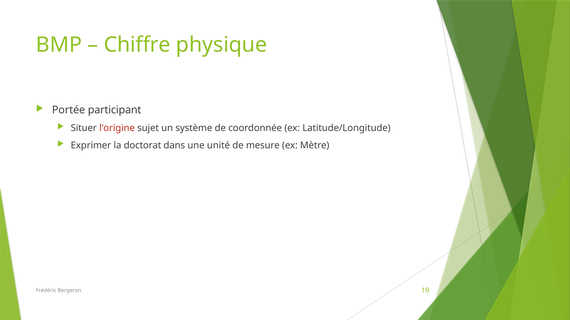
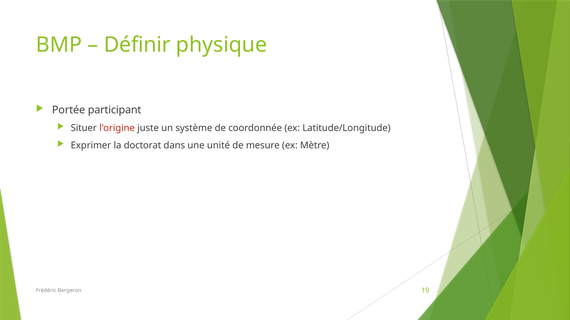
Chiffre: Chiffre -> Définir (137, 45)
sujet: sujet -> juste (148, 128)
